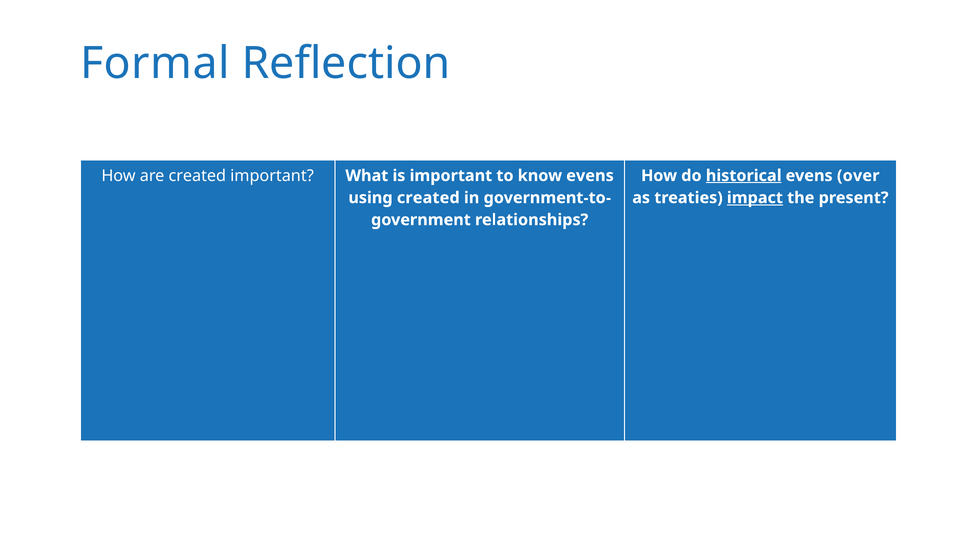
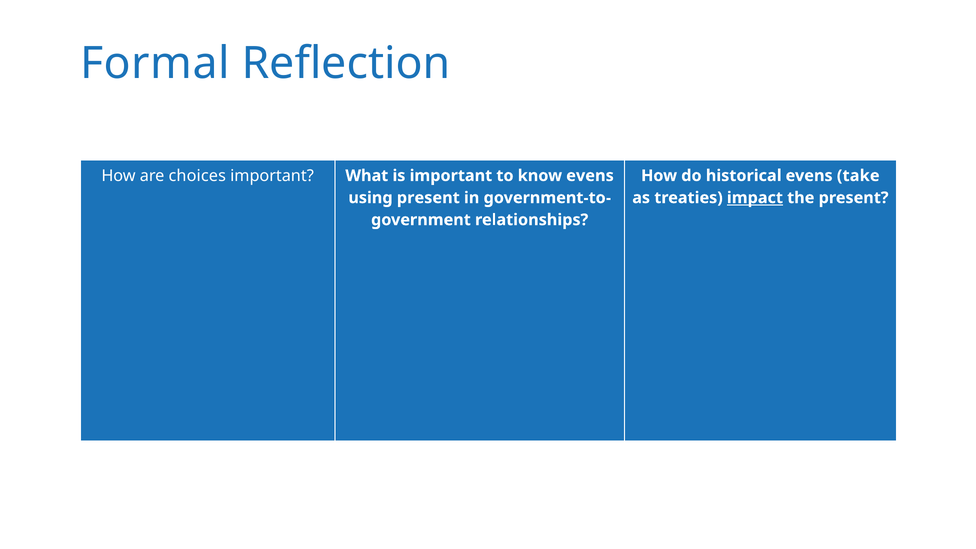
are created: created -> choices (197, 176)
historical underline: present -> none (744, 176)
over: over -> take (858, 176)
using created: created -> present (428, 198)
